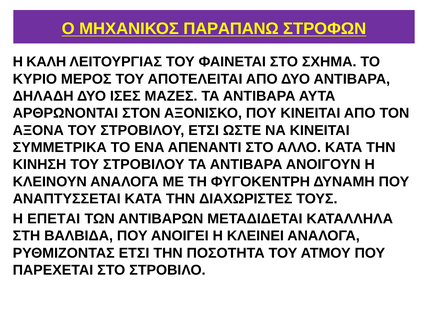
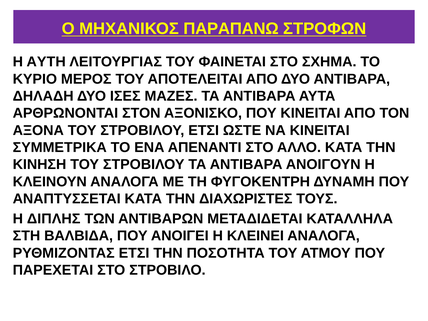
ΚΑΛΗ: ΚΑΛΗ -> ΑΥΤΗ (46, 62)
ΕΠΕΤΑΙ: ΕΠΕΤΑΙ -> ΔΙΠΛΗΣ (54, 219)
